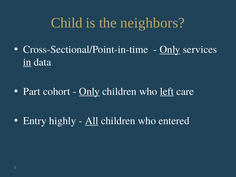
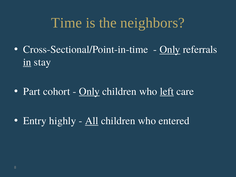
Child: Child -> Time (67, 23)
services: services -> referrals (200, 50)
data: data -> stay (42, 62)
